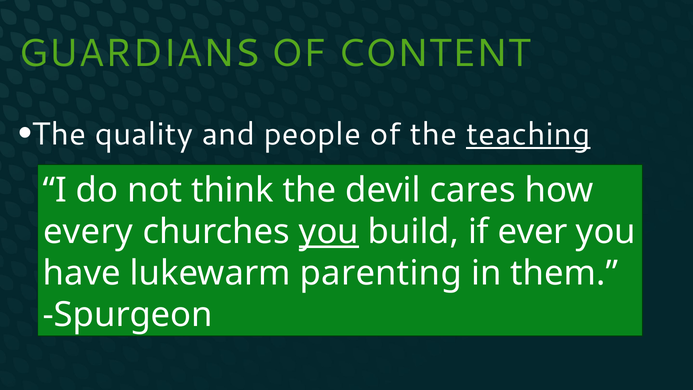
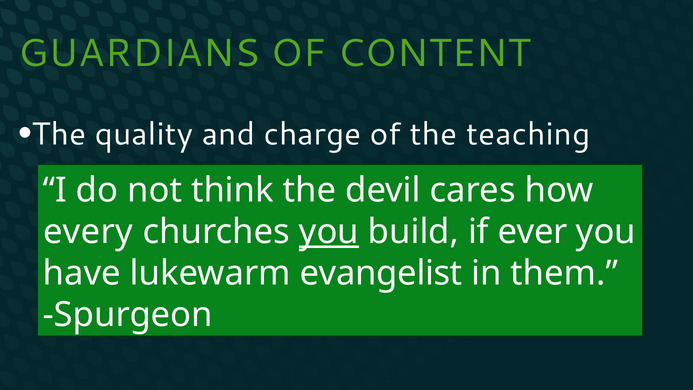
people: people -> charge (312, 134)
teaching underline: present -> none (528, 134)
parenting: parenting -> evangelist (381, 273)
